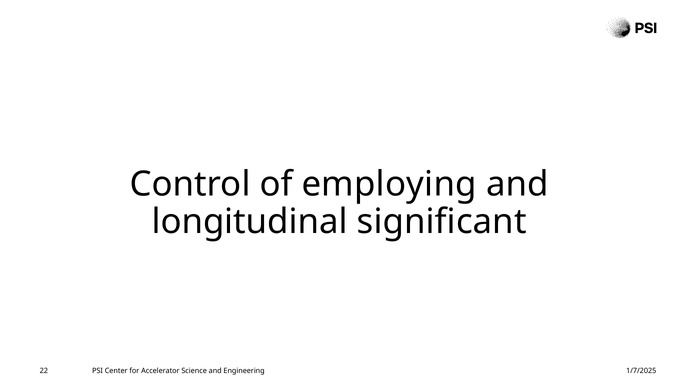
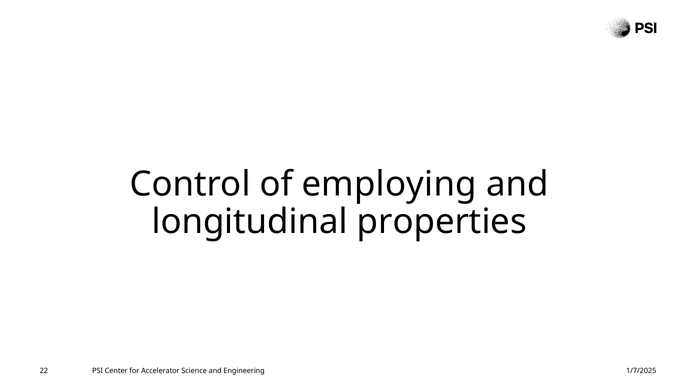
significant: significant -> properties (442, 221)
